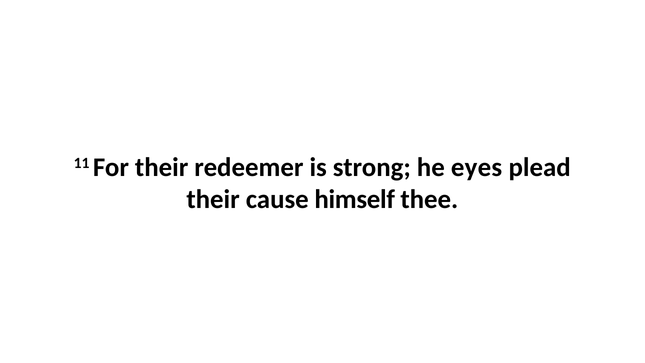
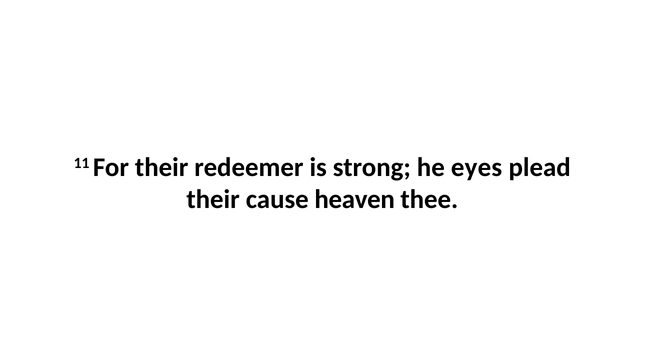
himself: himself -> heaven (355, 199)
